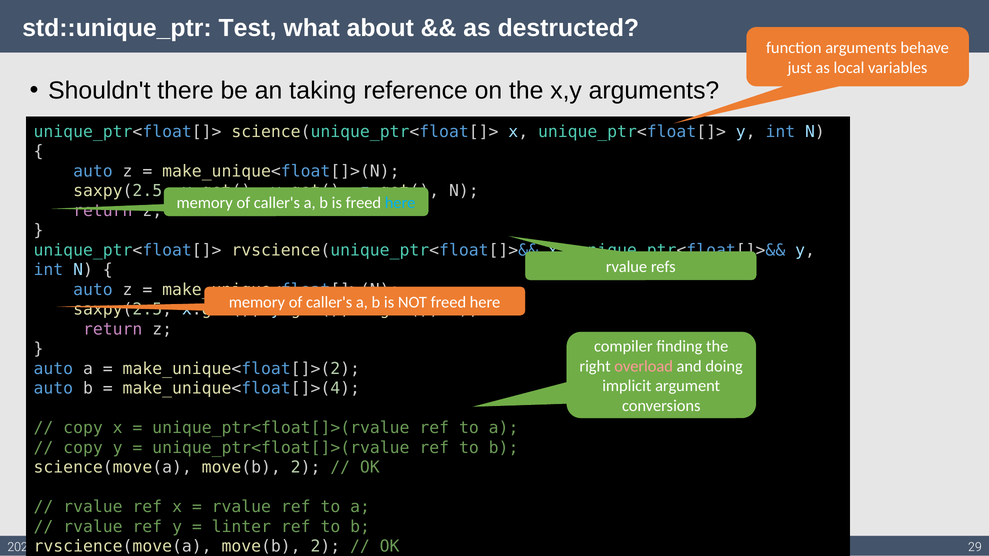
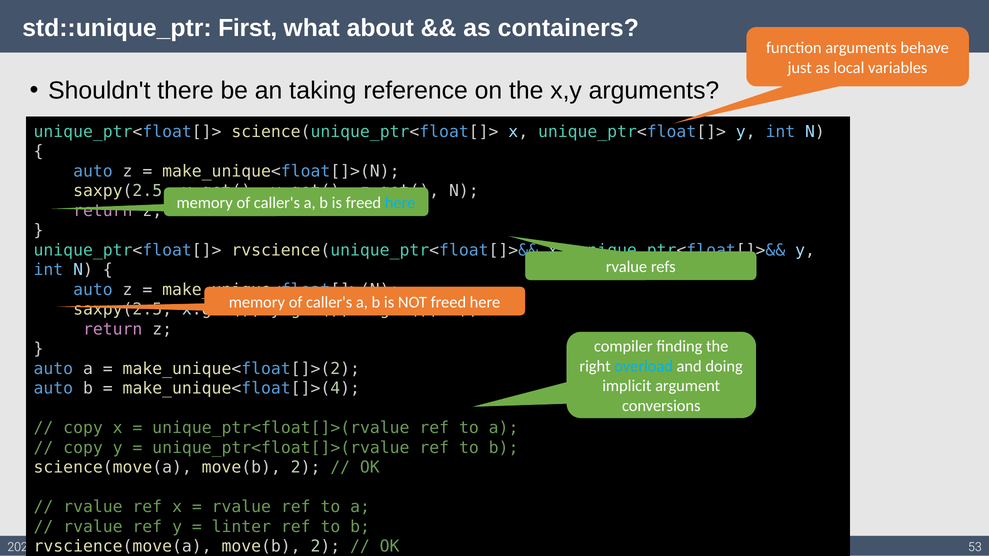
Test: Test -> First (248, 28)
destructed: destructed -> containers (568, 28)
overload colour: pink -> light blue (644, 366)
29: 29 -> 53 (975, 547)
